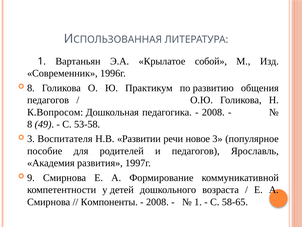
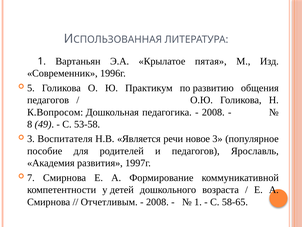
собой: собой -> пятая (211, 61)
8: 8 -> 5 (31, 88)
Развитии: Развитии -> Является (139, 139)
9: 9 -> 7 (31, 177)
Компоненты: Компоненты -> Отчетливым (109, 202)
